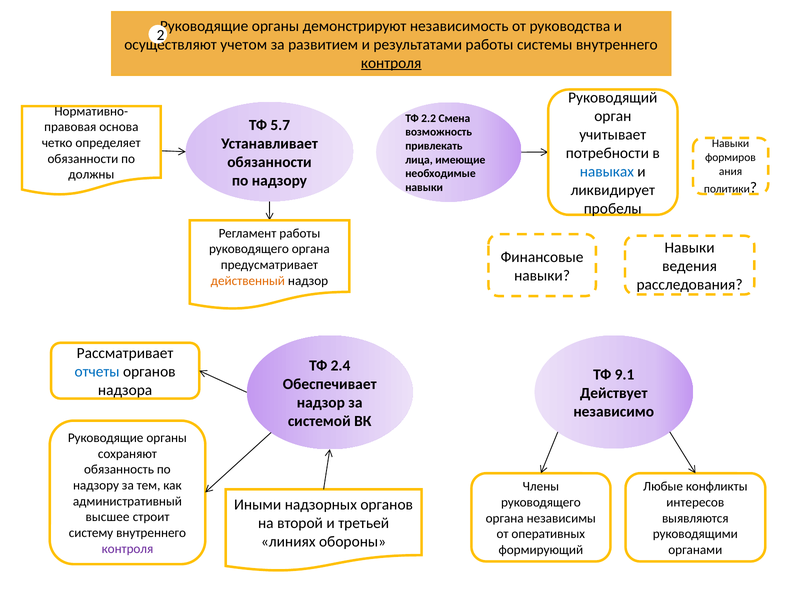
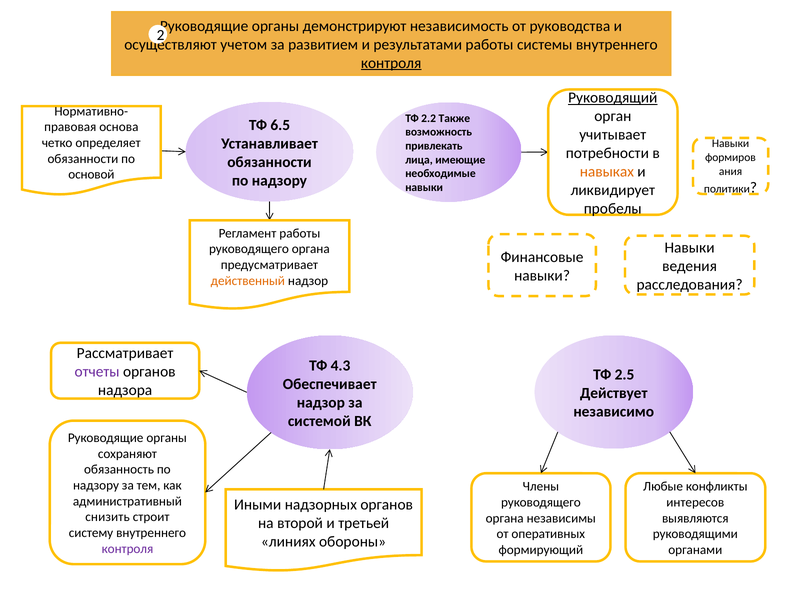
Руководящий underline: none -> present (613, 98)
Смена: Смена -> Также (454, 118)
5.7: 5.7 -> 6.5 (280, 125)
навыках colour: blue -> orange (607, 171)
должны: должны -> основой (91, 174)
2.4: 2.4 -> 4.3 (341, 365)
отчеты colour: blue -> purple (97, 371)
9.1: 9.1 -> 2.5 (625, 374)
высшее: высшее -> снизить (108, 516)
